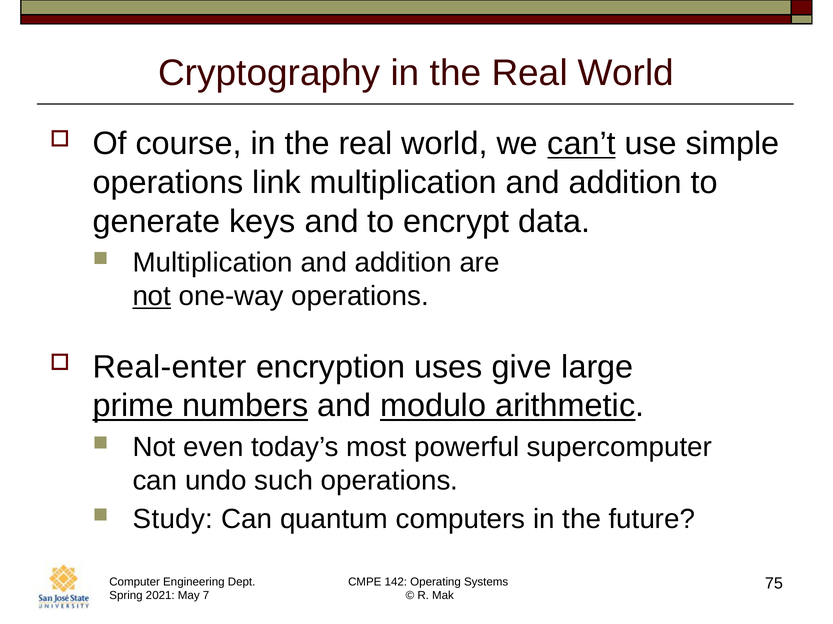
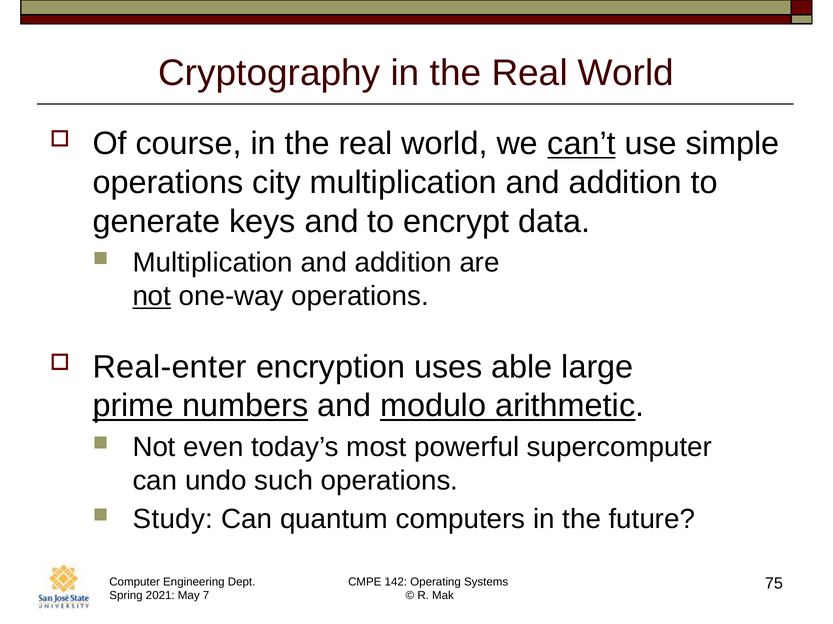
link: link -> city (277, 183)
give: give -> able (522, 367)
